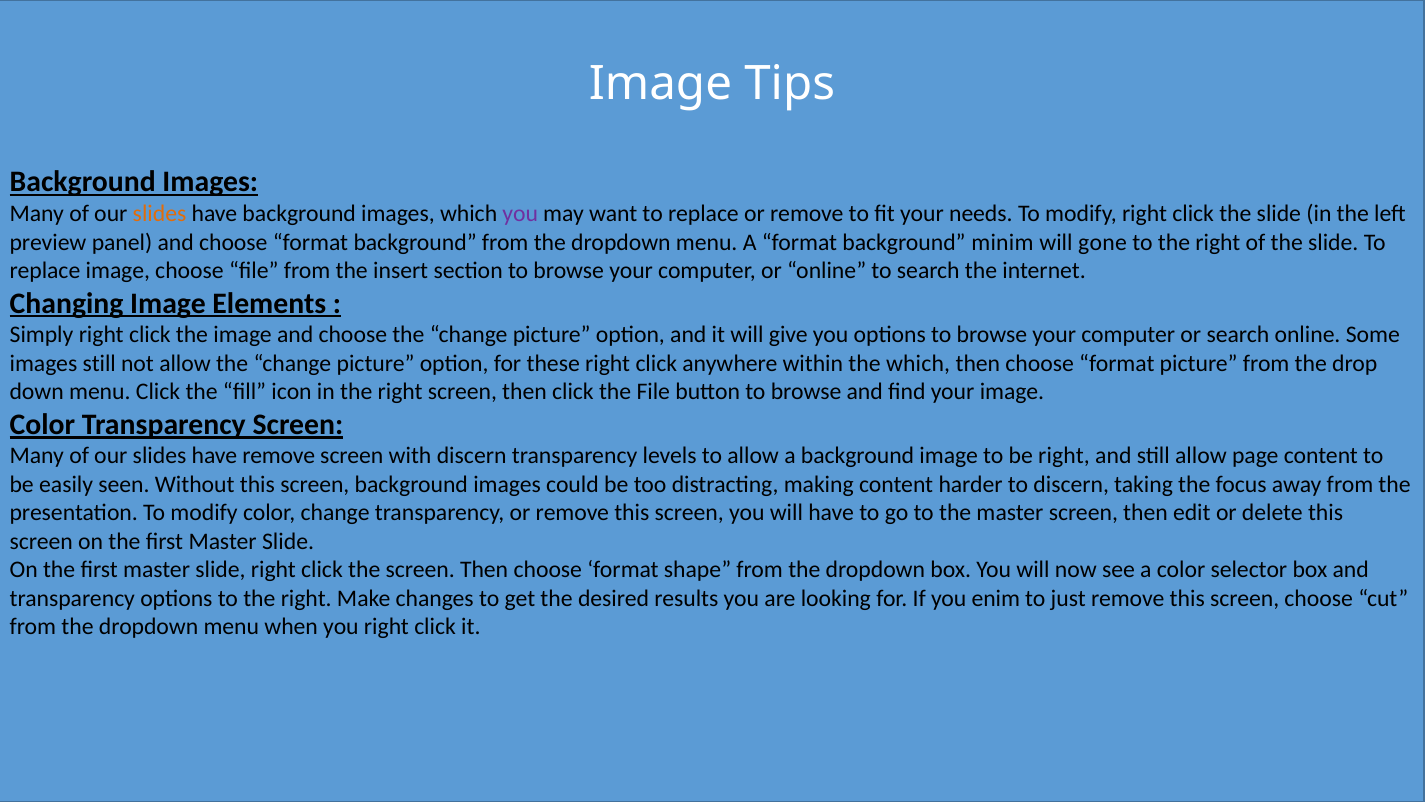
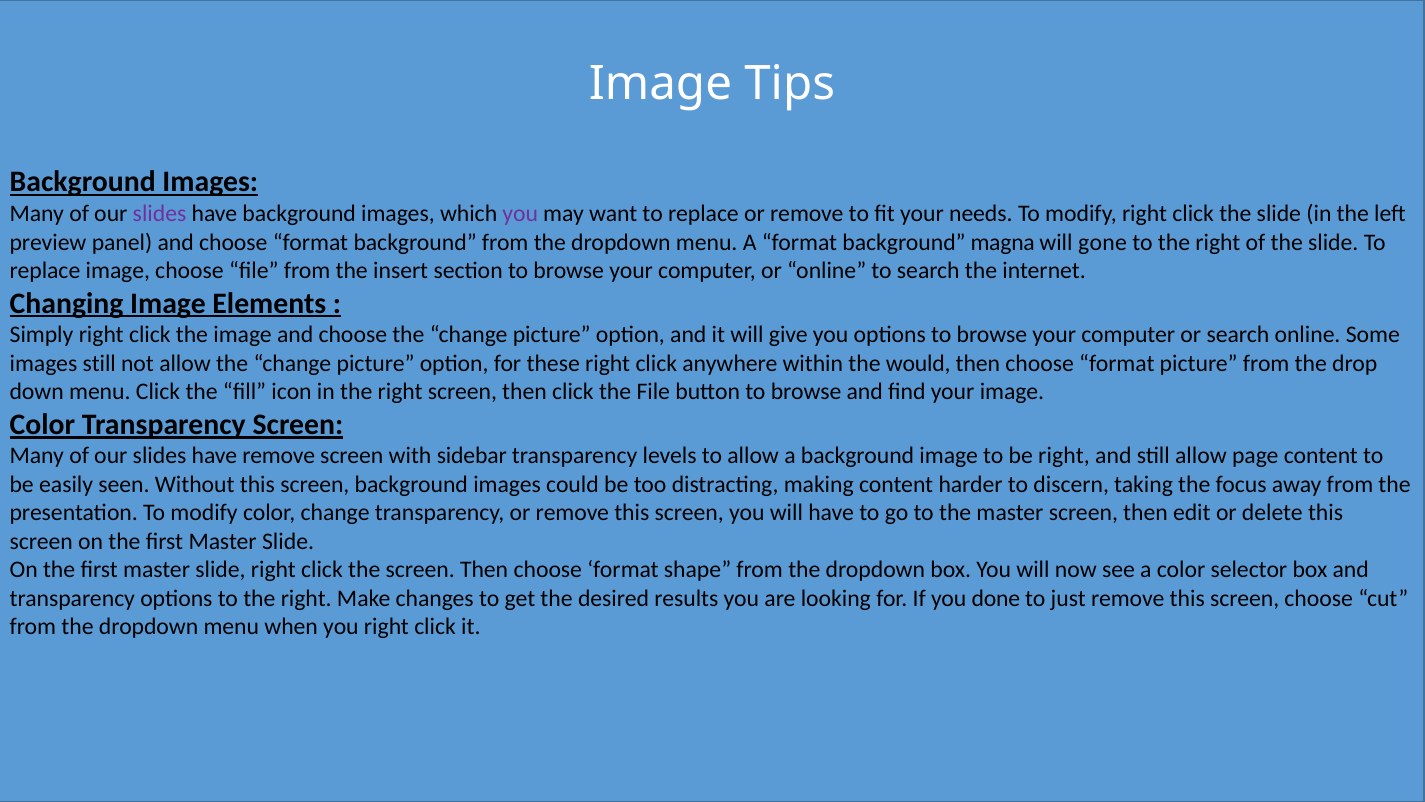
slides colour: orange -> purple (160, 214)
minim: minim -> magna (1003, 242)
the which: which -> would (918, 363)
with discern: discern -> sidebar (472, 456)
enim: enim -> done (996, 598)
